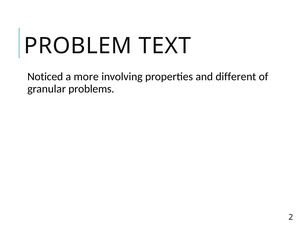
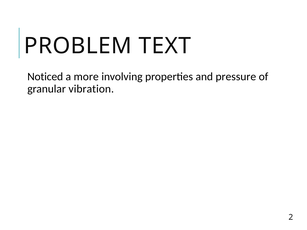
different: different -> pressure (236, 77)
problems: problems -> vibration (91, 89)
